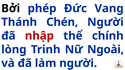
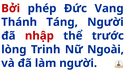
Bởi colour: black -> red (11, 8)
Chén: Chén -> Táng (62, 22)
chính: chính -> trước (108, 36)
